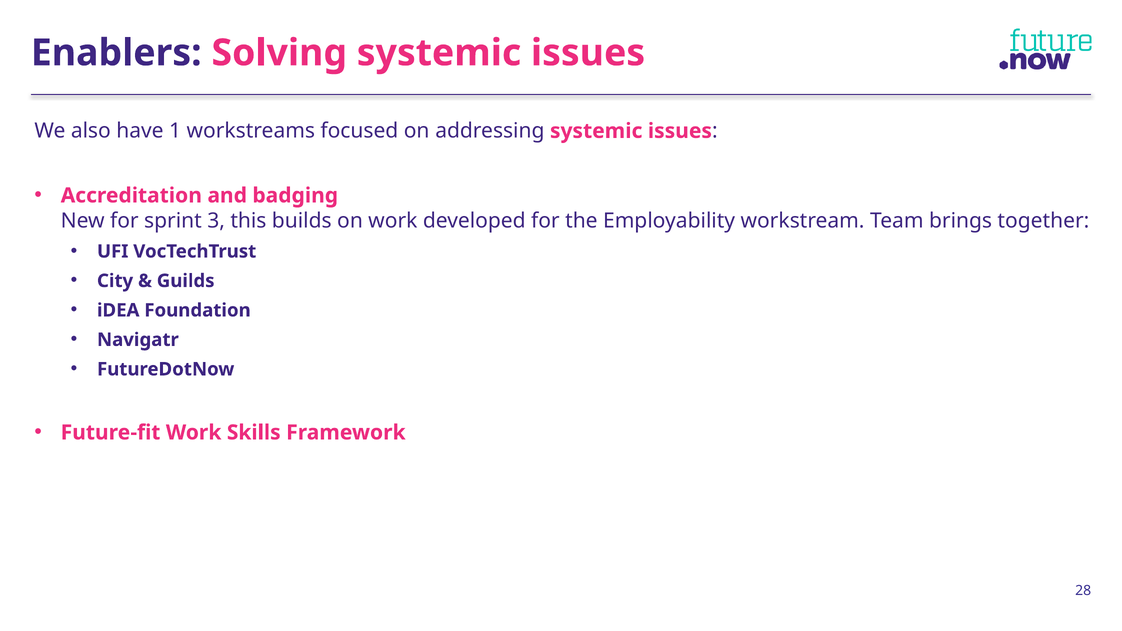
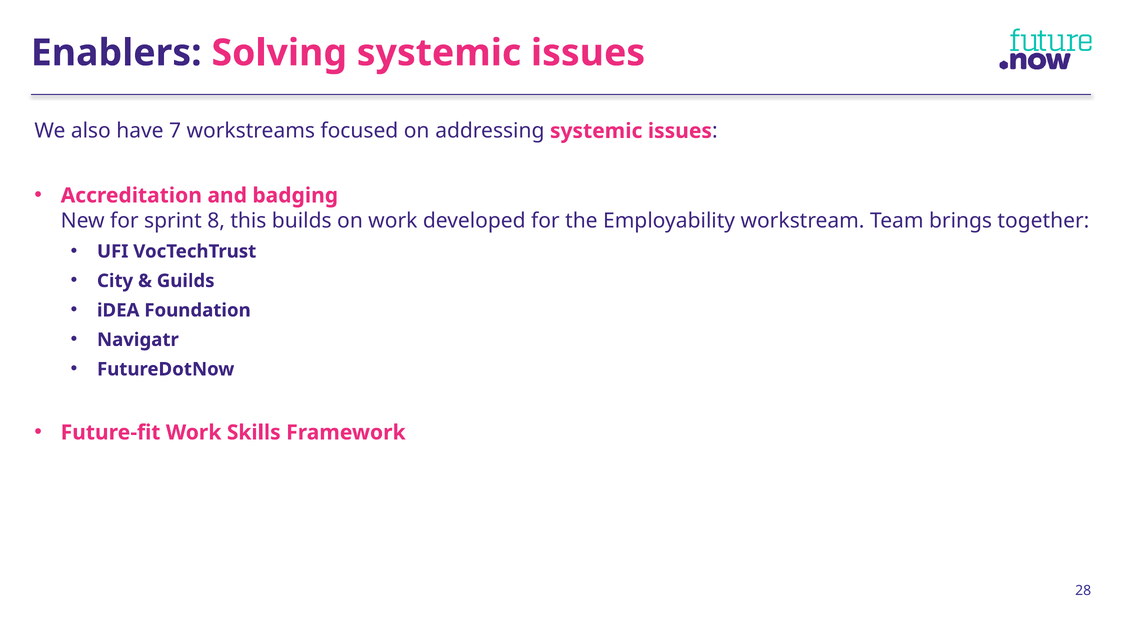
1: 1 -> 7 (175, 131)
3: 3 -> 8 (216, 221)
